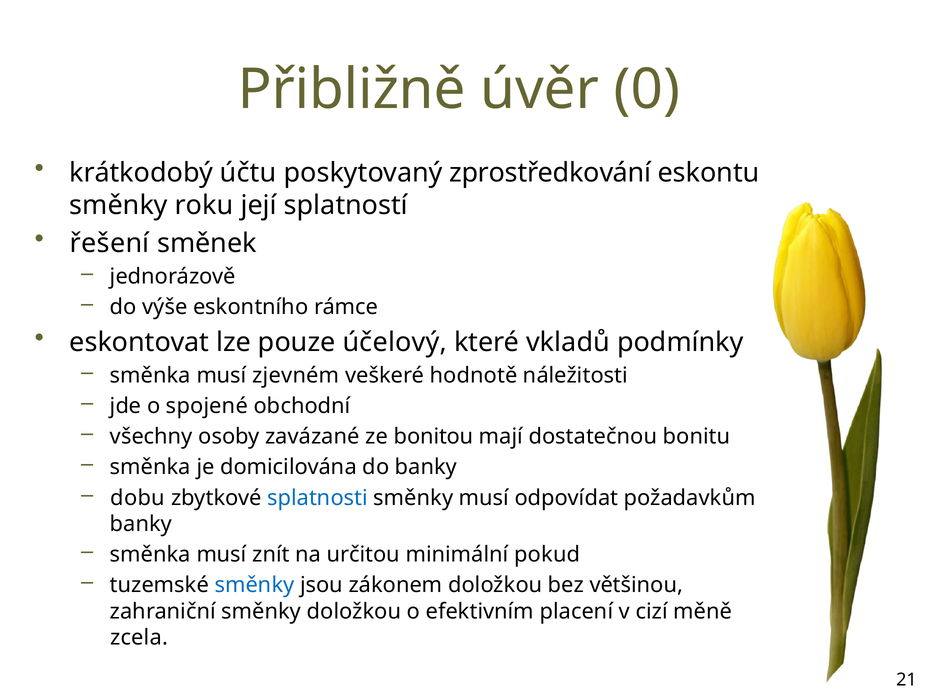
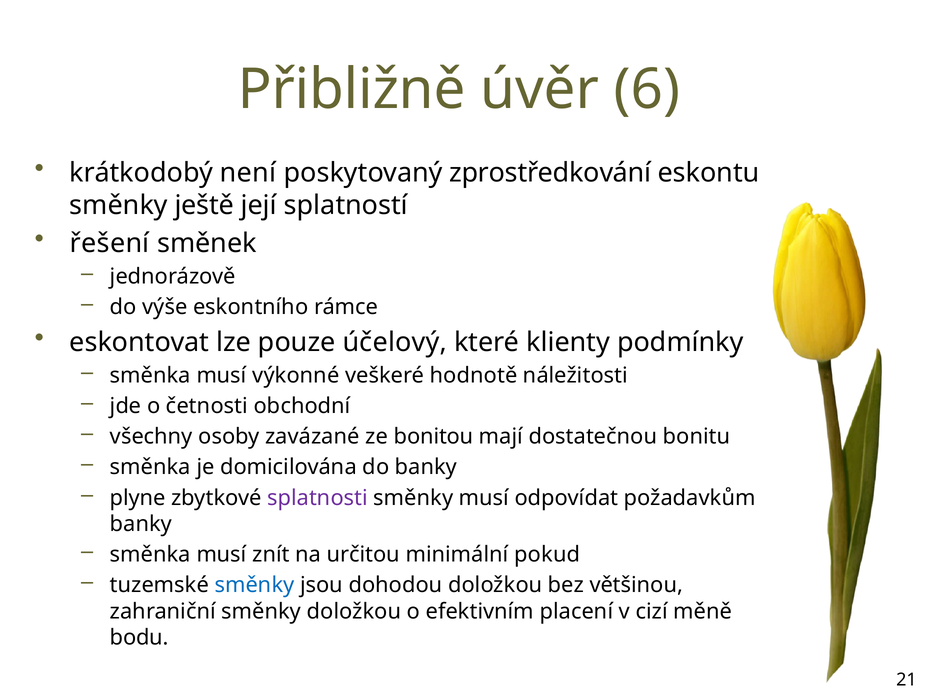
0: 0 -> 6 (647, 90)
účtu: účtu -> není (248, 173)
roku: roku -> ještě (204, 205)
vkladů: vkladů -> klienty (568, 342)
zjevném: zjevném -> výkonné (296, 376)
spojené: spojené -> četnosti (207, 406)
dobu: dobu -> plyne (138, 498)
splatnosti colour: blue -> purple (318, 498)
zákonem: zákonem -> dohodou (396, 586)
zcela: zcela -> bodu (139, 638)
